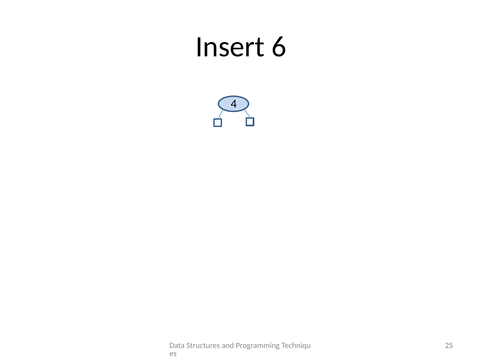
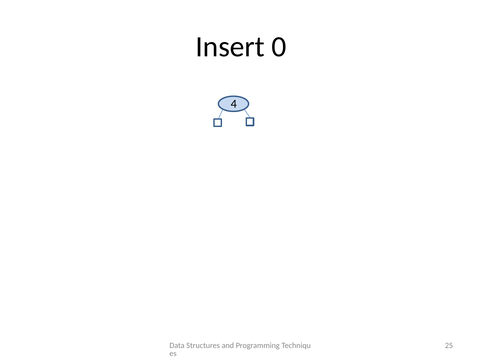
6: 6 -> 0 (279, 47)
